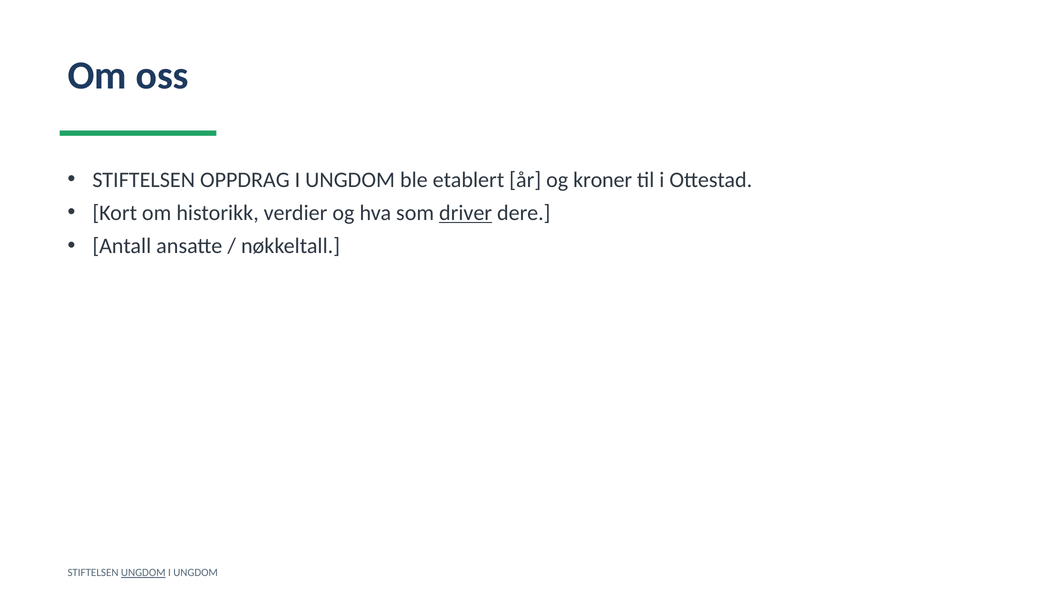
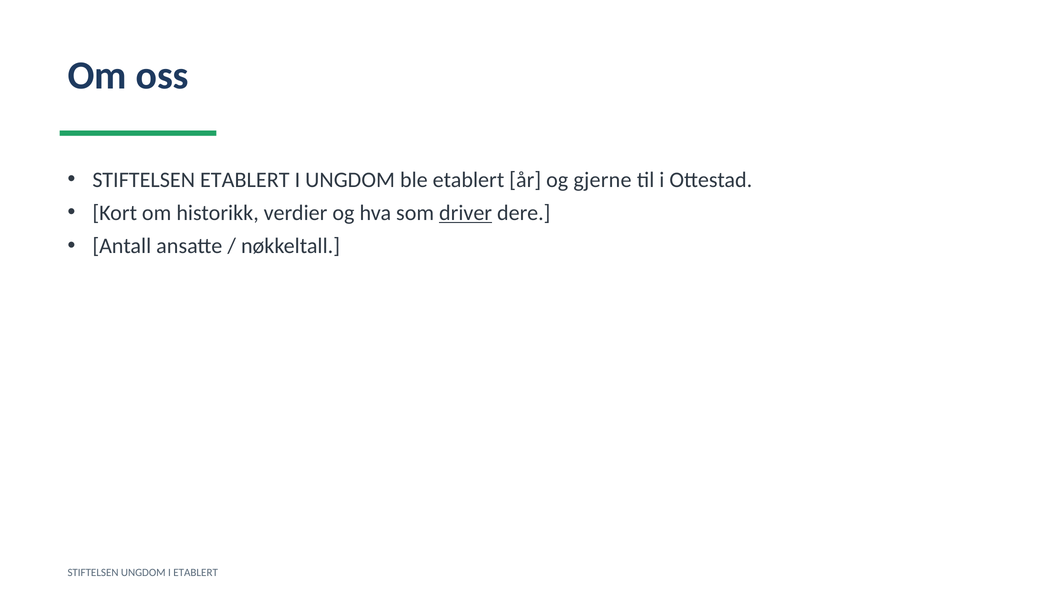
STIFTELSEN OPPDRAG: OPPDRAG -> ETABLERT (245, 180)
kroner: kroner -> gjerne (602, 180)
UNGDOM underline: present -> none (143, 573)
UNGDOM: UNGDOM -> ETABLERT (196, 573)
